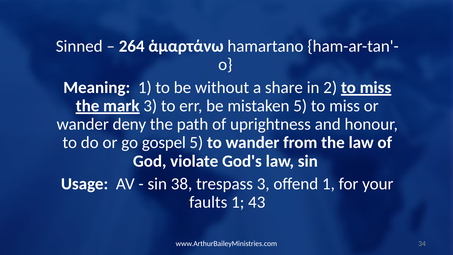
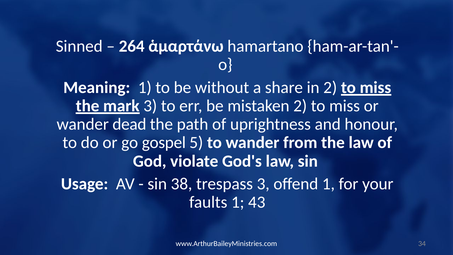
mistaken 5: 5 -> 2 (300, 106)
deny: deny -> dead (129, 124)
